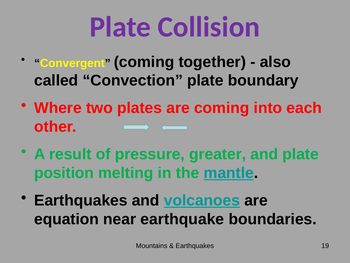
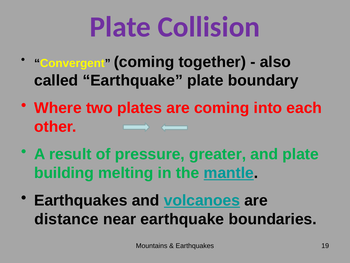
called Convection: Convection -> Earthquake (133, 80)
position: position -> building (64, 173)
equation: equation -> distance (66, 219)
